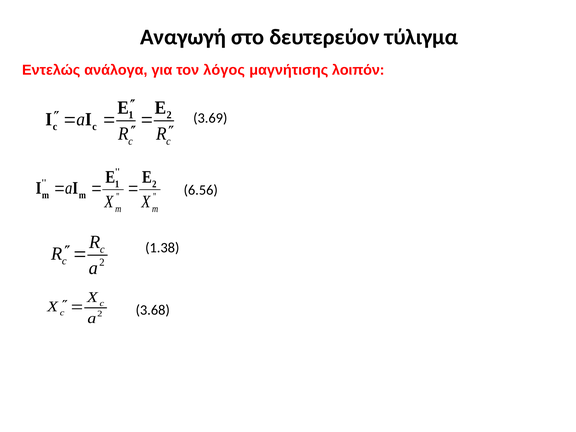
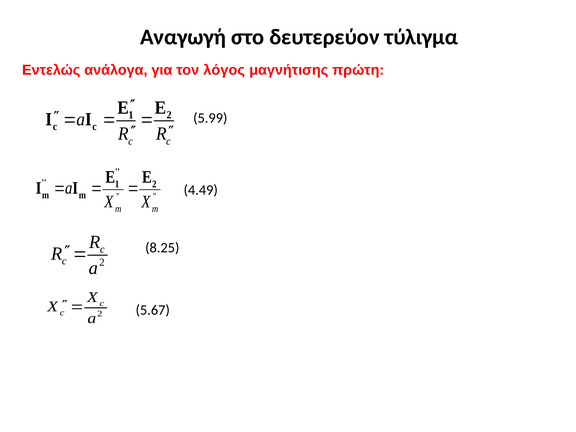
λοιπόν: λοιπόν -> πρώτη (358, 70)
3.69: 3.69 -> 5.99 (210, 118)
6.56: 6.56 -> 4.49 (201, 190)
1.38: 1.38 -> 8.25 (162, 248)
3.68: 3.68 -> 5.67 (153, 310)
